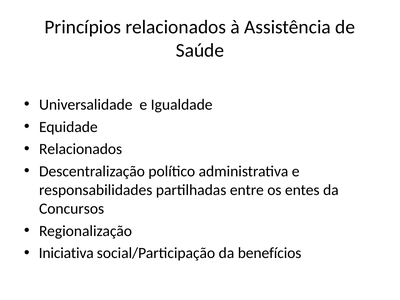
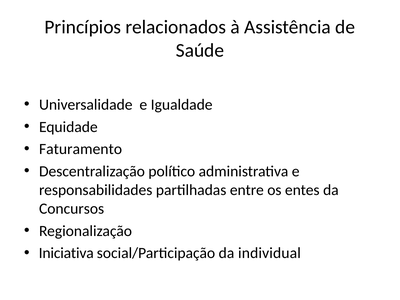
Relacionados: Relacionados -> Faturamento (81, 149)
benefícios: benefícios -> individual (269, 253)
